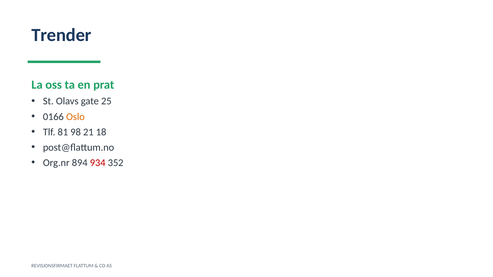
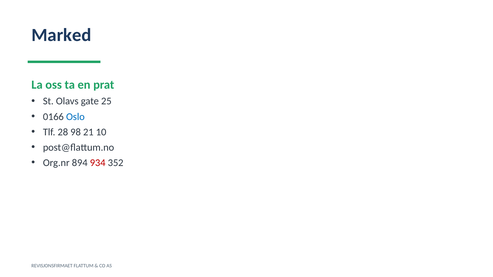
Trender: Trender -> Marked (61, 35)
Oslo colour: orange -> blue (75, 117)
81: 81 -> 28 (63, 132)
18: 18 -> 10 (101, 132)
